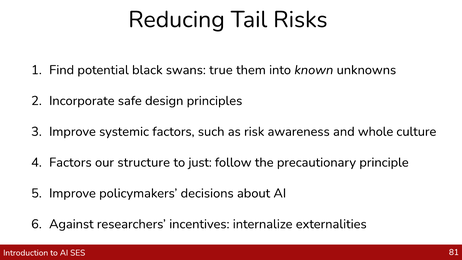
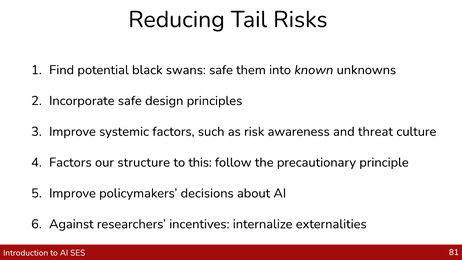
swans true: true -> safe (221, 70)
whole: whole -> threat (375, 132)
just: just -> this (200, 162)
